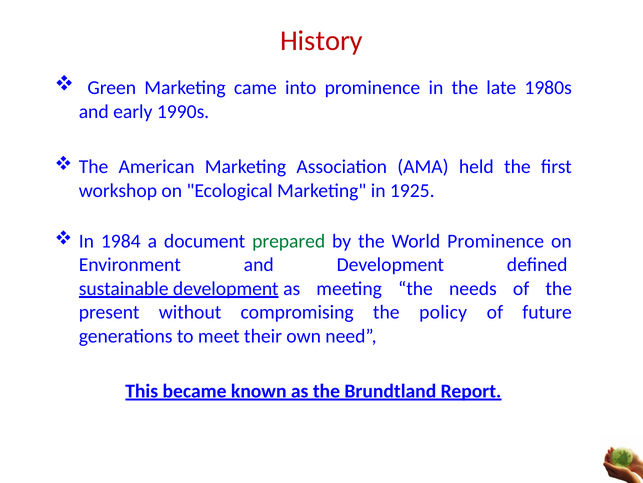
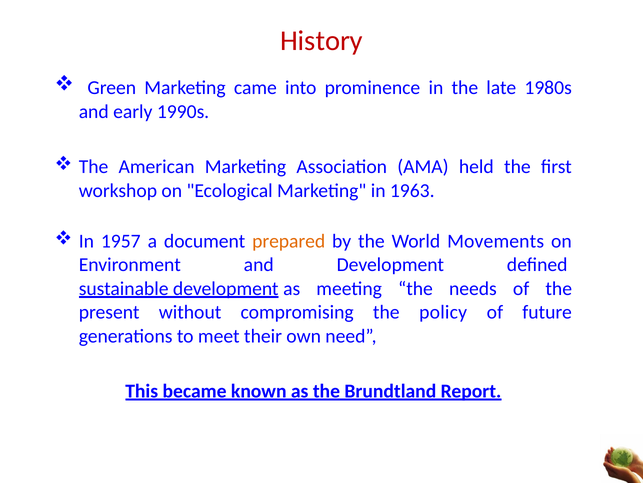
1925: 1925 -> 1963 (412, 190)
1984: 1984 -> 1957 (121, 241)
prepared colour: green -> orange (289, 241)
World Prominence: Prominence -> Movements (496, 241)
